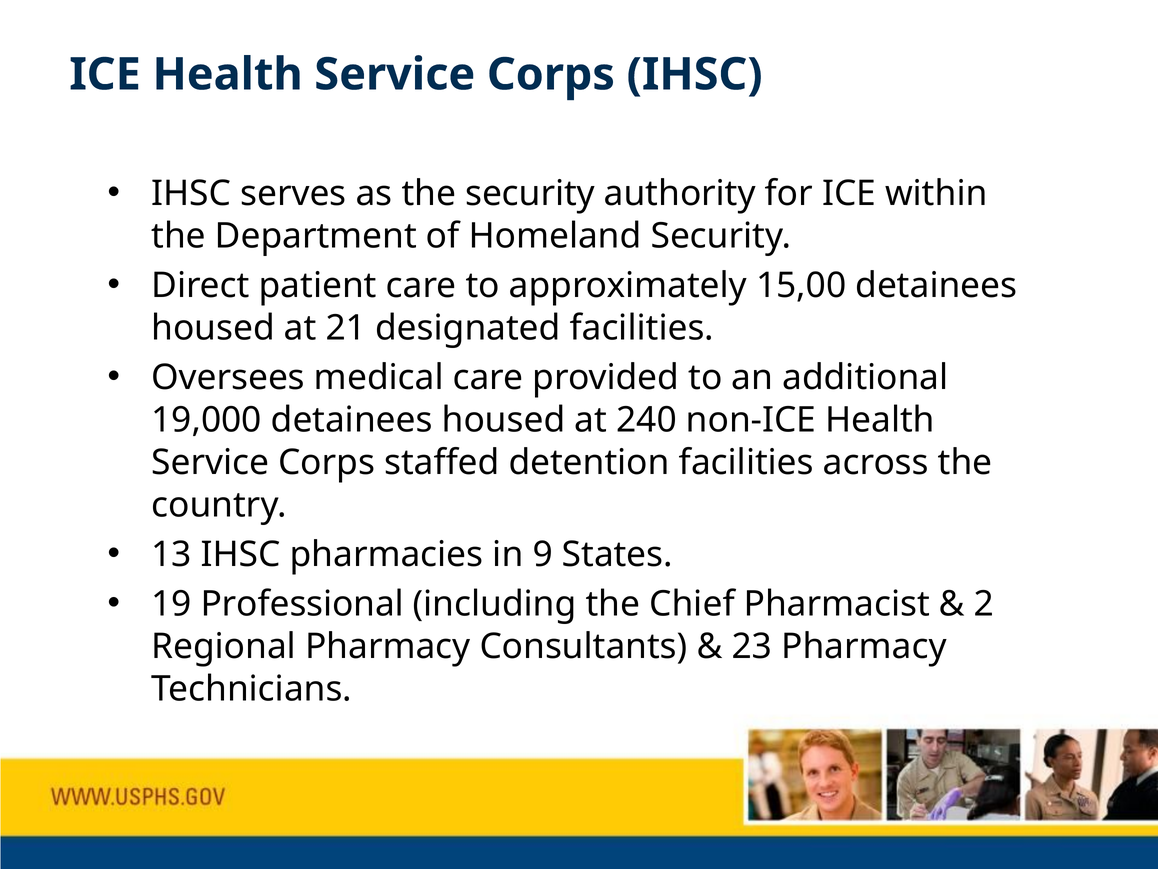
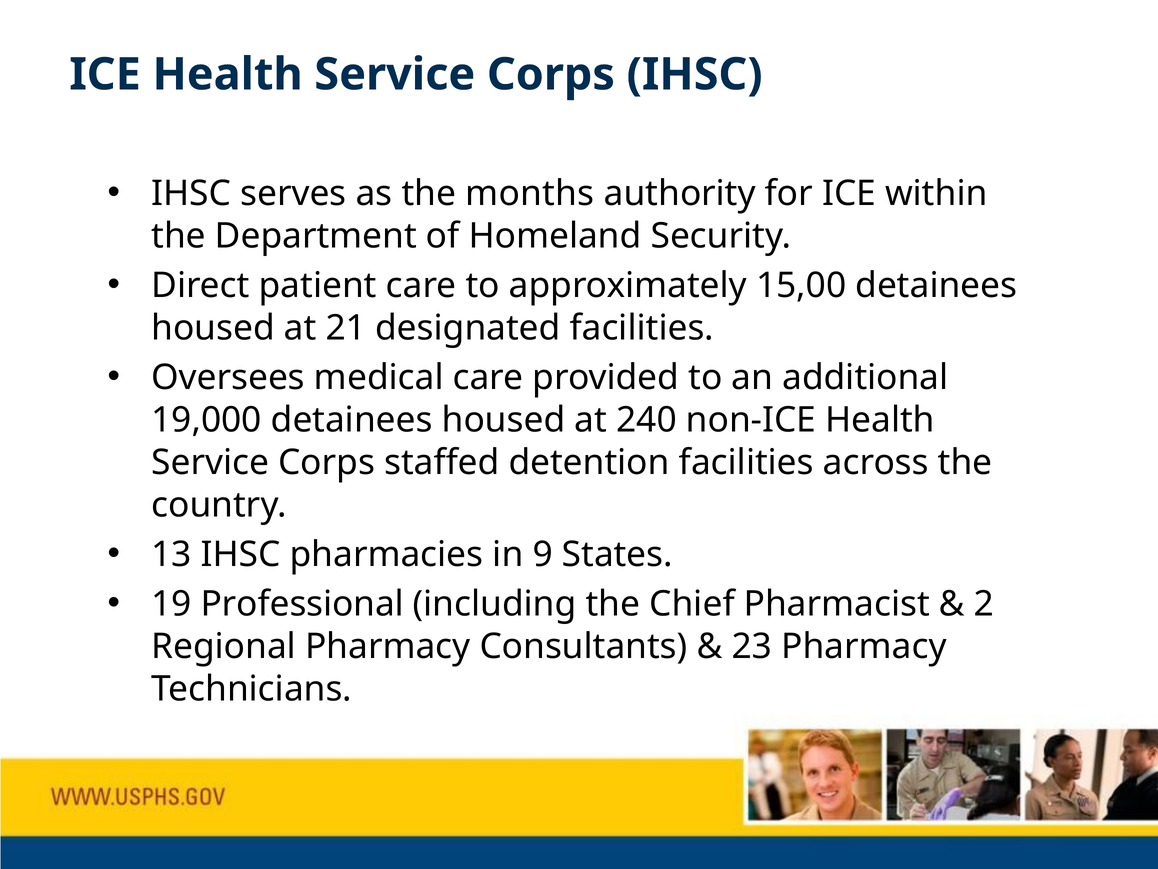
the security: security -> months (530, 193)
